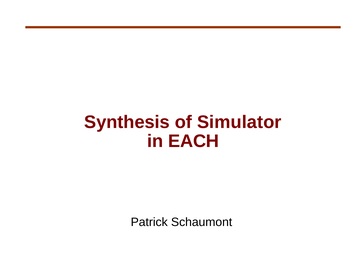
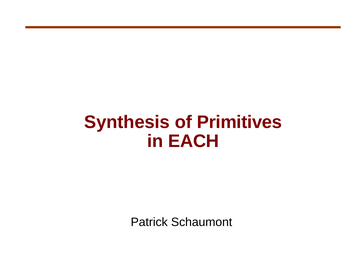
Simulator: Simulator -> Primitives (239, 122)
